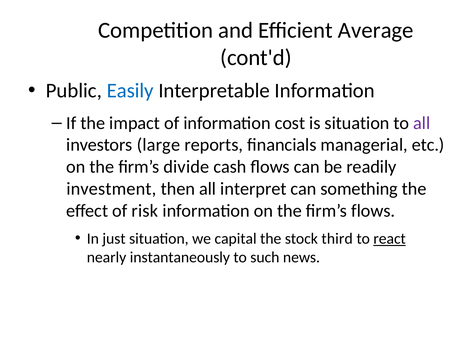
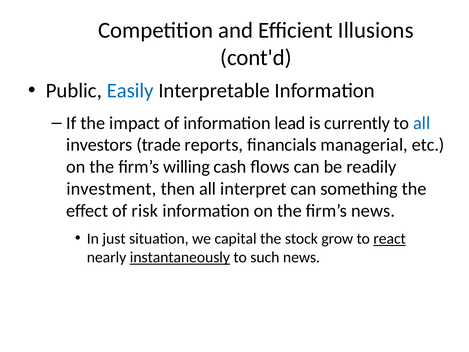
Average: Average -> Illusions (376, 30)
cost: cost -> lead (290, 123)
is situation: situation -> currently (357, 123)
all colour: purple -> blue (422, 123)
large: large -> trade (159, 145)
divide: divide -> willing (187, 167)
firm’s flows: flows -> news (373, 211)
third: third -> grow (337, 239)
instantaneously underline: none -> present (180, 257)
